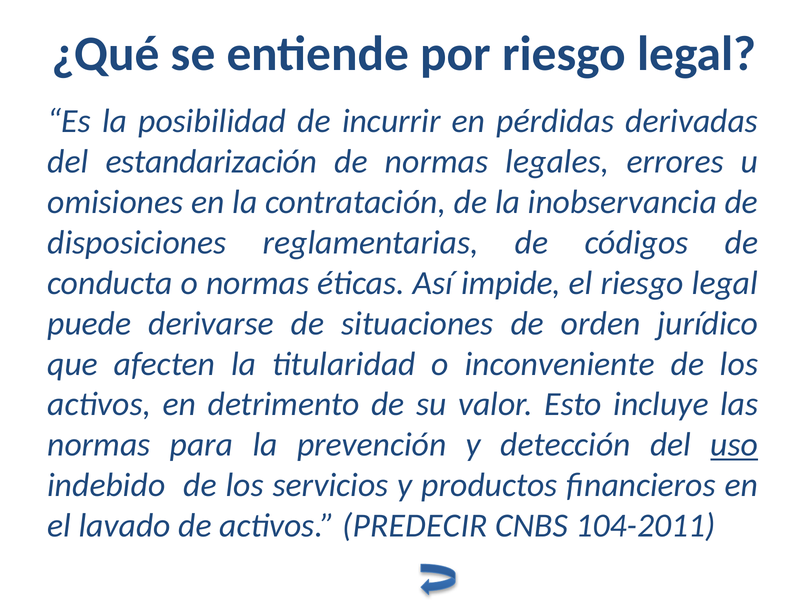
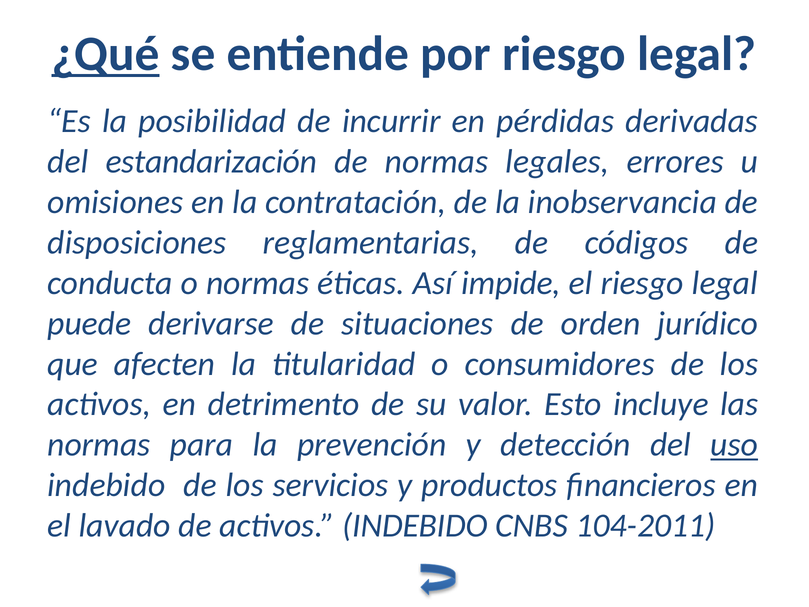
¿Qué underline: none -> present (106, 54)
inconveniente: inconveniente -> consumidores (560, 364)
activos PREDECIR: PREDECIR -> INDEBIDO (415, 526)
